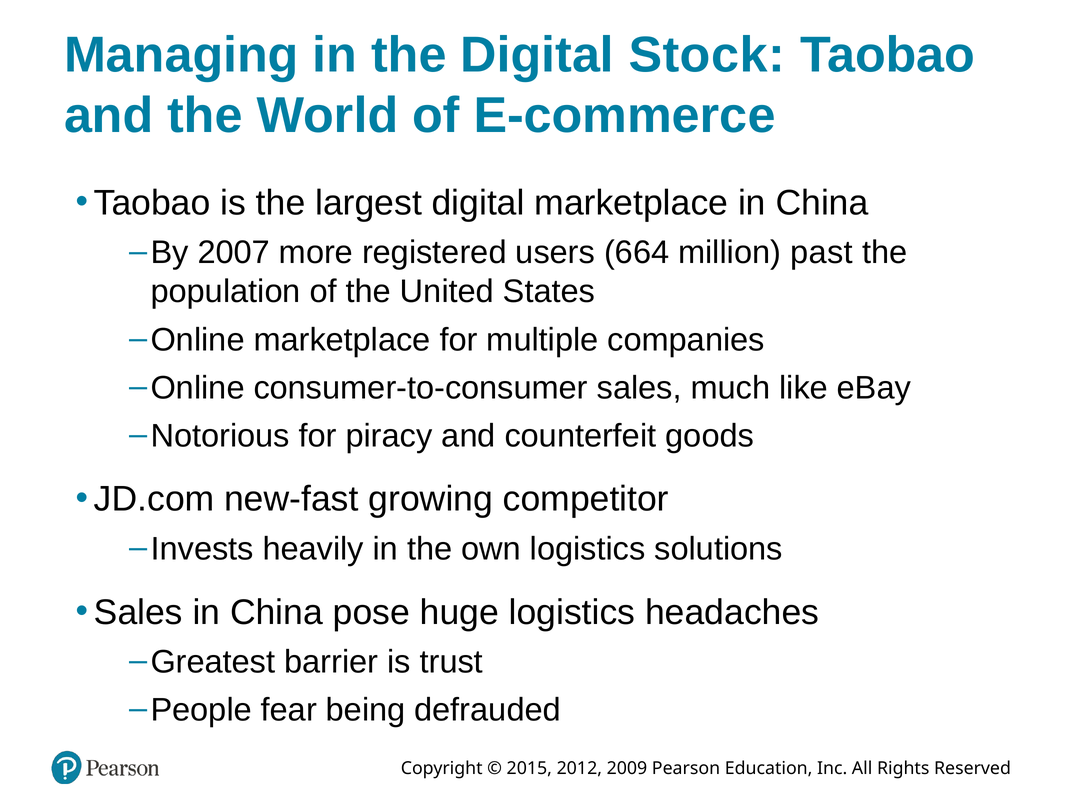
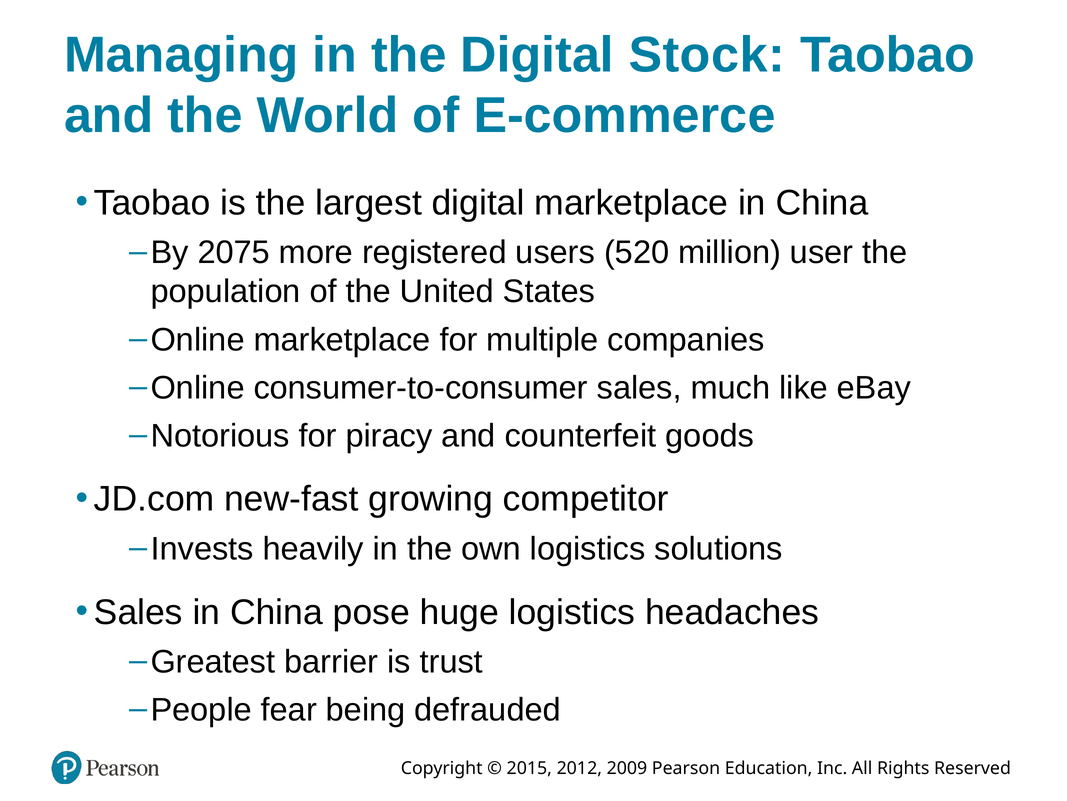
2007: 2007 -> 2075 (234, 252)
664: 664 -> 520 (637, 252)
past: past -> user (822, 252)
